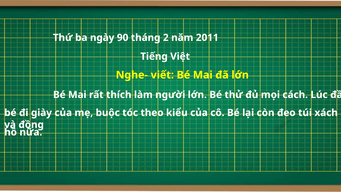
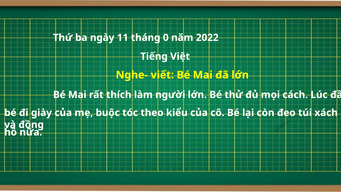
90: 90 -> 11 (123, 38)
2: 2 -> 0 (166, 38)
2011: 2011 -> 2022 (207, 38)
